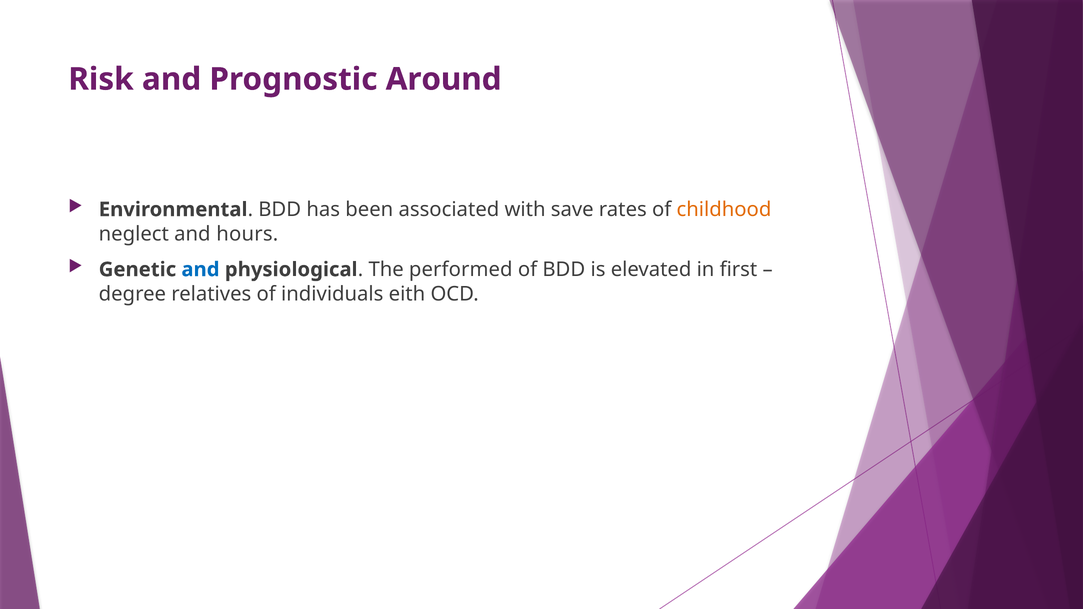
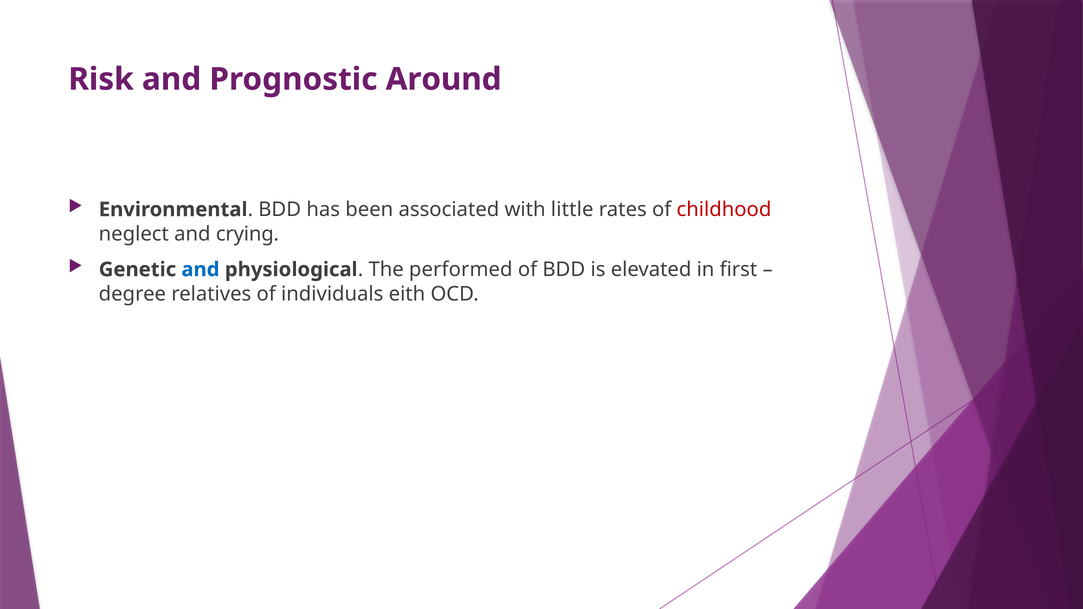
save: save -> little (572, 210)
childhood colour: orange -> red (724, 210)
hours: hours -> crying (247, 234)
